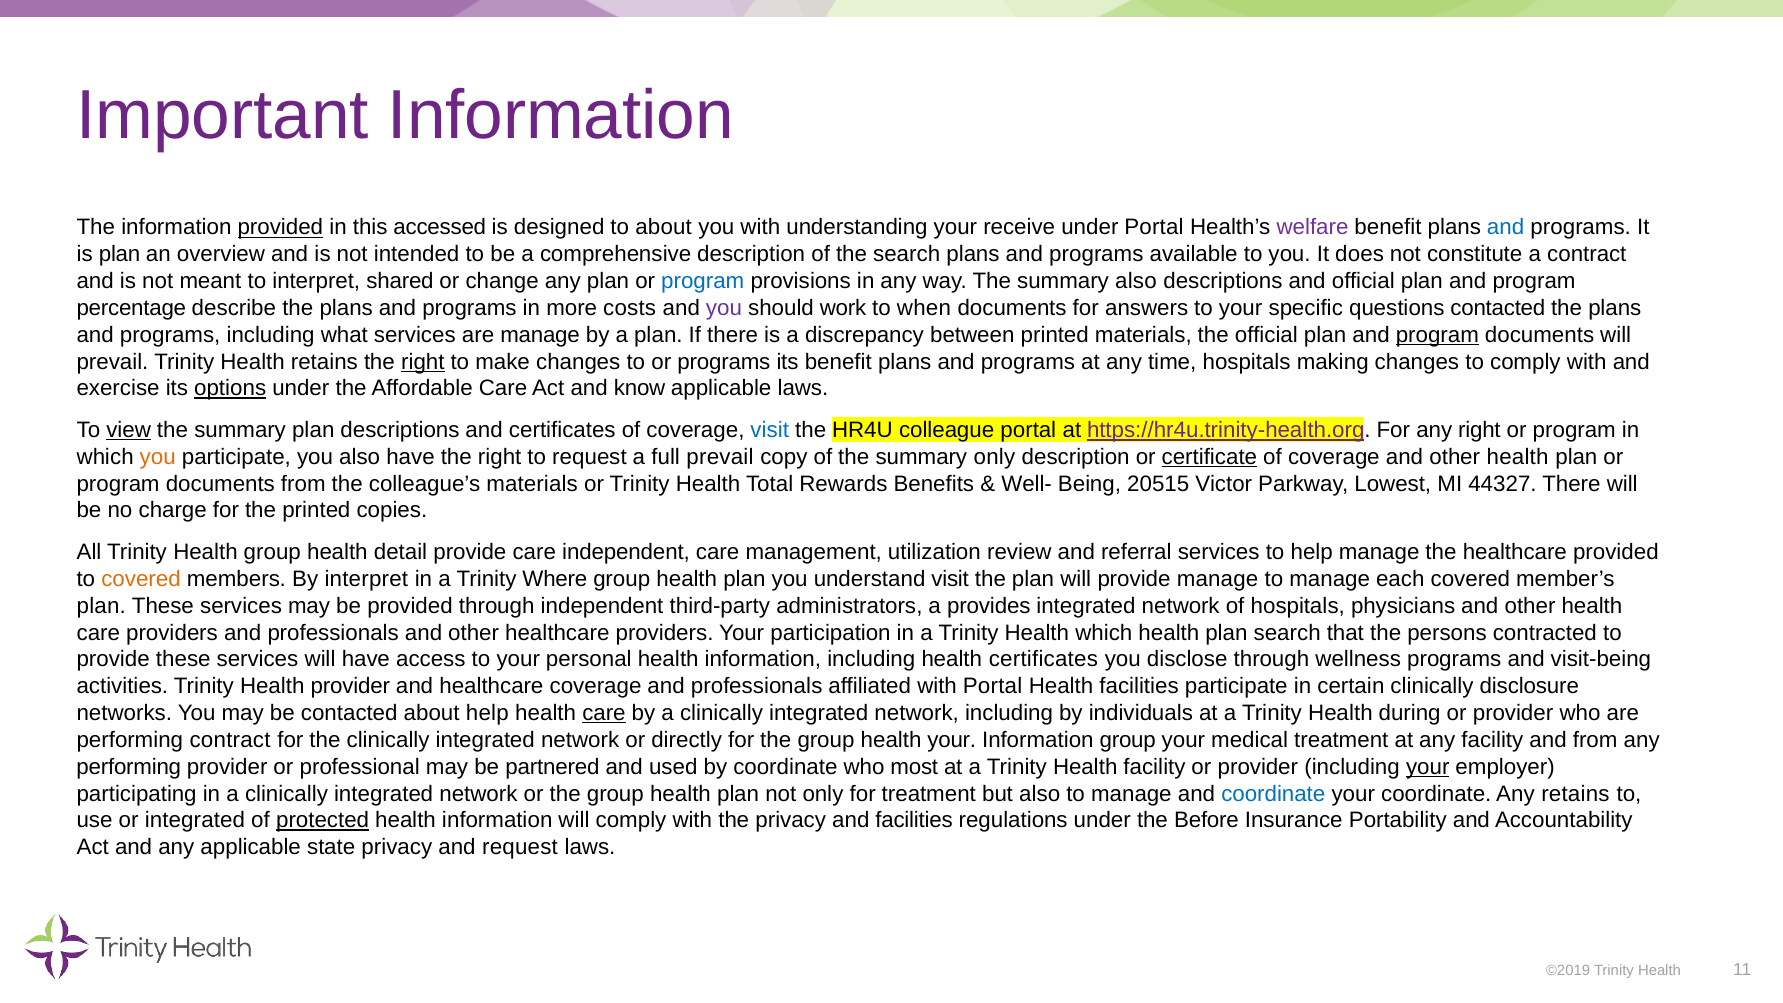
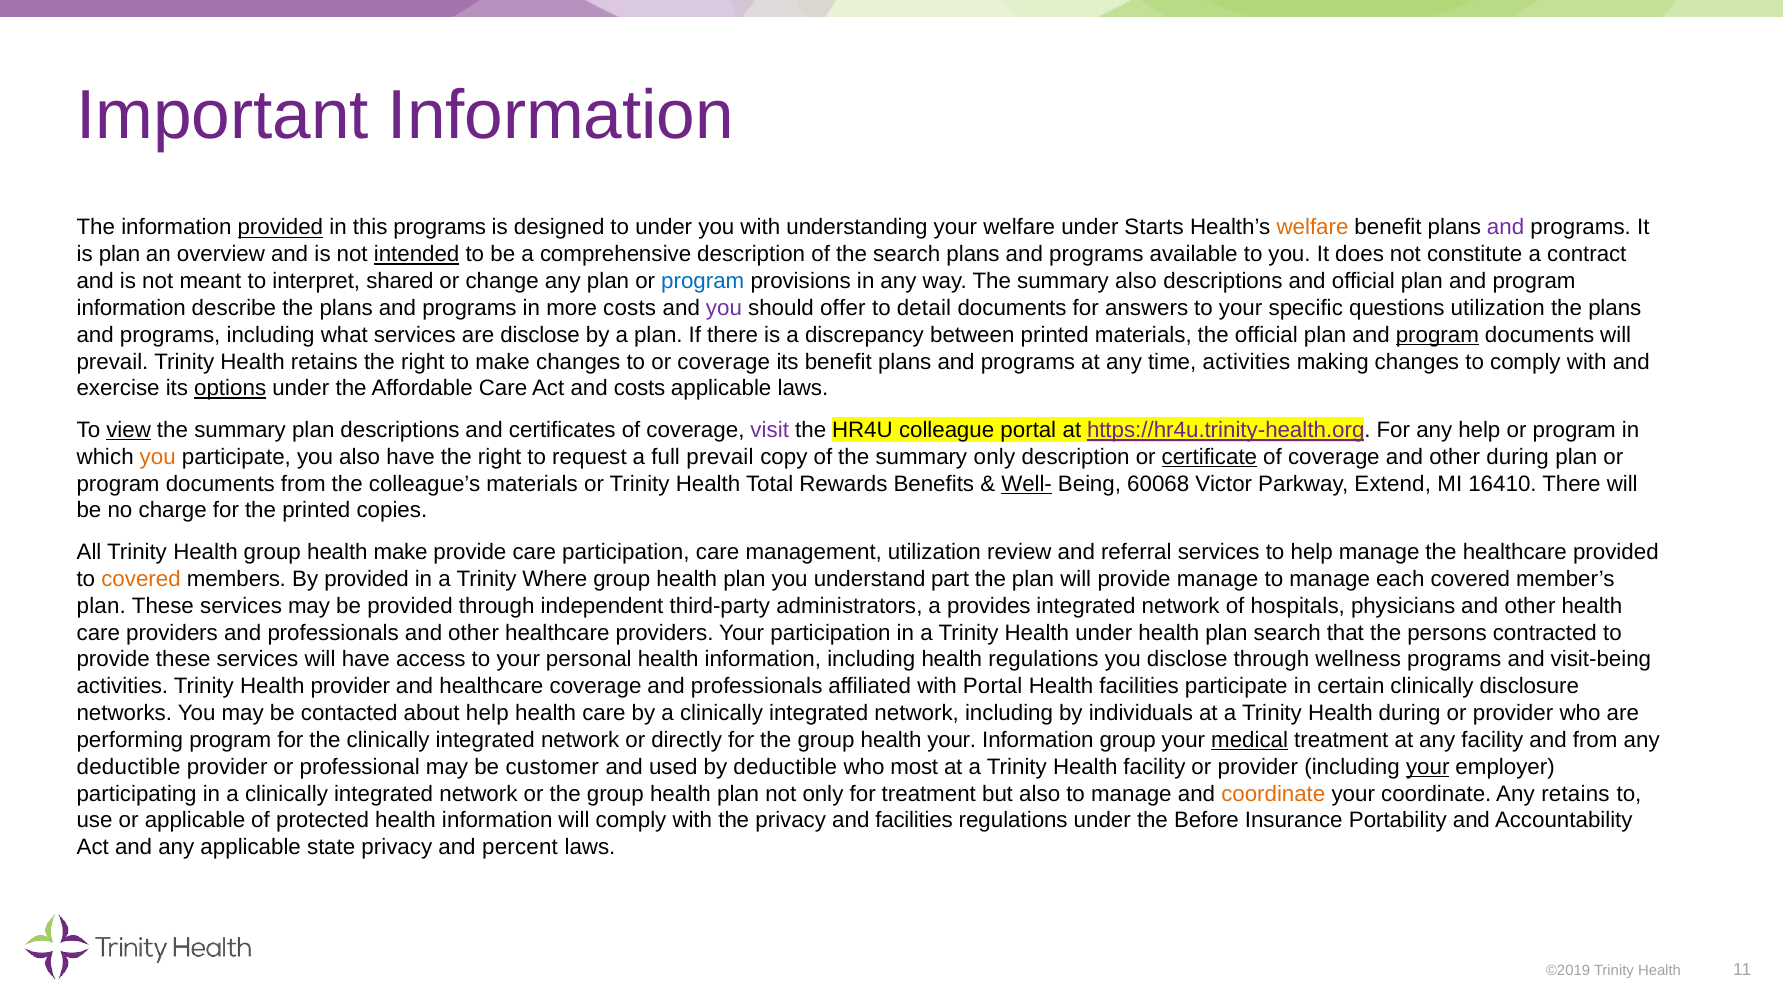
this accessed: accessed -> programs (440, 228)
to about: about -> under (664, 228)
your receive: receive -> welfare (1019, 228)
under Portal: Portal -> Starts (1154, 228)
welfare colour: purple -> orange (1313, 228)
and colour: blue -> purple (1506, 228)
intended underline: none -> present (417, 254)
percentage: percentage -> information (131, 308)
work: work -> offer (843, 308)
when: when -> detail (924, 308)
questions contacted: contacted -> utilization (1498, 308)
are manage: manage -> disclose (540, 335)
right underline: present -> none (423, 362)
or programs: programs -> coverage (724, 362)
time hospitals: hospitals -> activities (1246, 362)
and know: know -> costs (640, 388)
visit colour: blue -> purple (770, 430)
any right: right -> help (1479, 430)
coverage and other health: health -> during (1518, 457)
Well- underline: none -> present (1027, 484)
20515: 20515 -> 60068 (1158, 484)
Lowest: Lowest -> Extend (1393, 484)
44327: 44327 -> 16410 (1502, 484)
health detail: detail -> make (401, 552)
care independent: independent -> participation (626, 552)
By interpret: interpret -> provided (367, 579)
understand visit: visit -> part (950, 579)
Health which: which -> under (1104, 633)
health certificates: certificates -> regulations (1043, 660)
care underline: present -> none (604, 713)
performing contract: contract -> program (230, 740)
medical underline: none -> present (1250, 740)
performing: performing -> deductible (129, 767)
partnered: partnered -> customer (552, 767)
by coordinate: coordinate -> deductible (785, 767)
coordinate colour: blue -> orange (1273, 794)
or integrated: integrated -> applicable (195, 820)
protected underline: present -> none (323, 820)
and request: request -> percent (520, 847)
